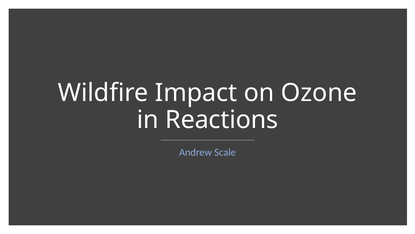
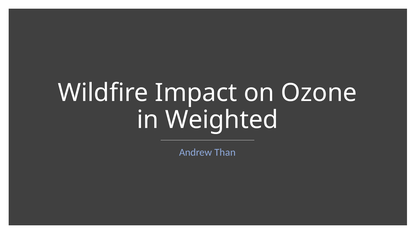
Reactions: Reactions -> Weighted (222, 120)
Scale: Scale -> Than (225, 152)
